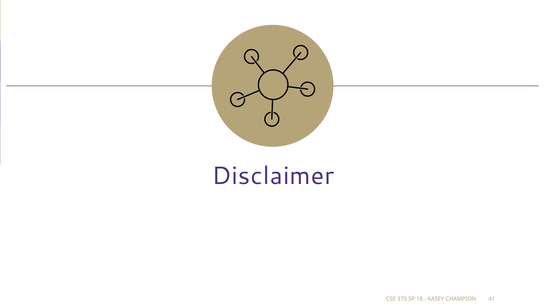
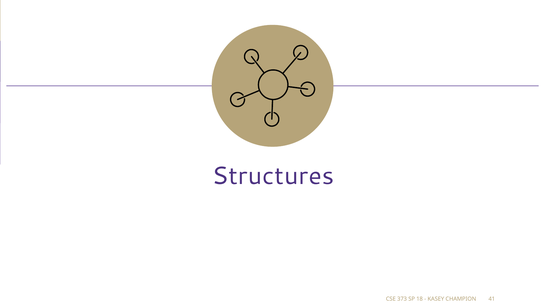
Disclaimer: Disclaimer -> Structures (273, 176)
